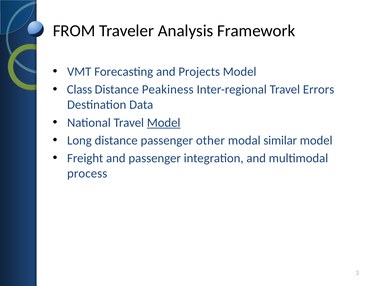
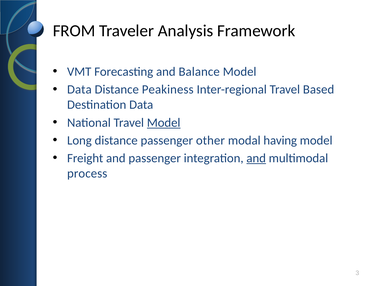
Projects: Projects -> Balance (199, 72)
Class: Class -> Data (79, 90)
Errors: Errors -> Based (319, 90)
similar: similar -> having (280, 141)
and underline: none -> present (256, 158)
